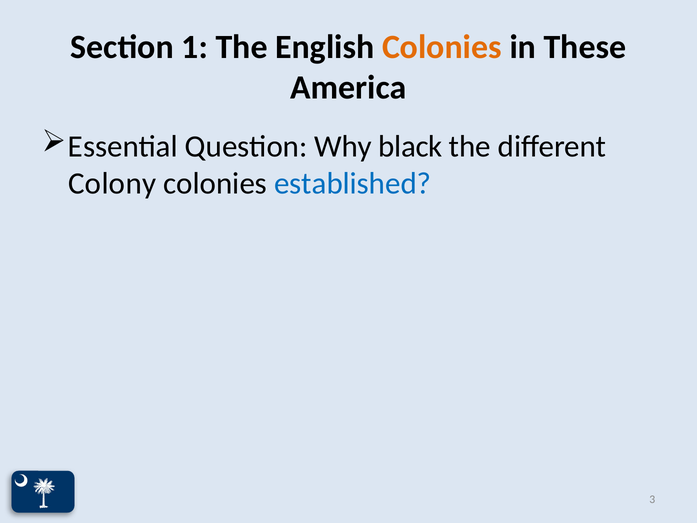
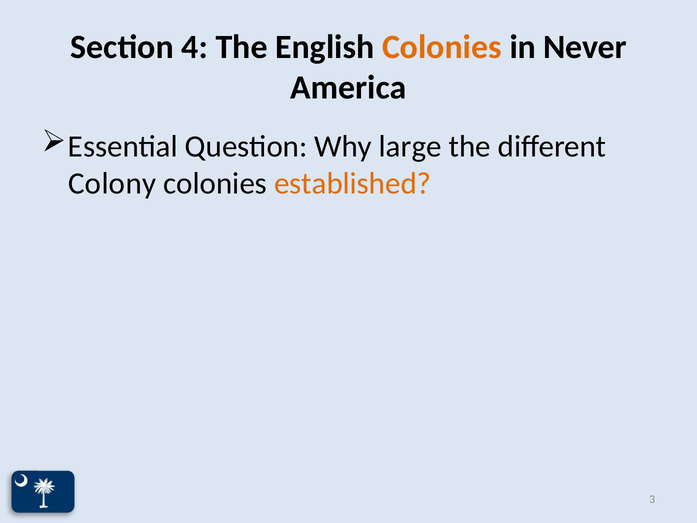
1: 1 -> 4 (195, 47)
These: These -> Never (585, 47)
black: black -> large (410, 146)
established colour: blue -> orange (353, 183)
